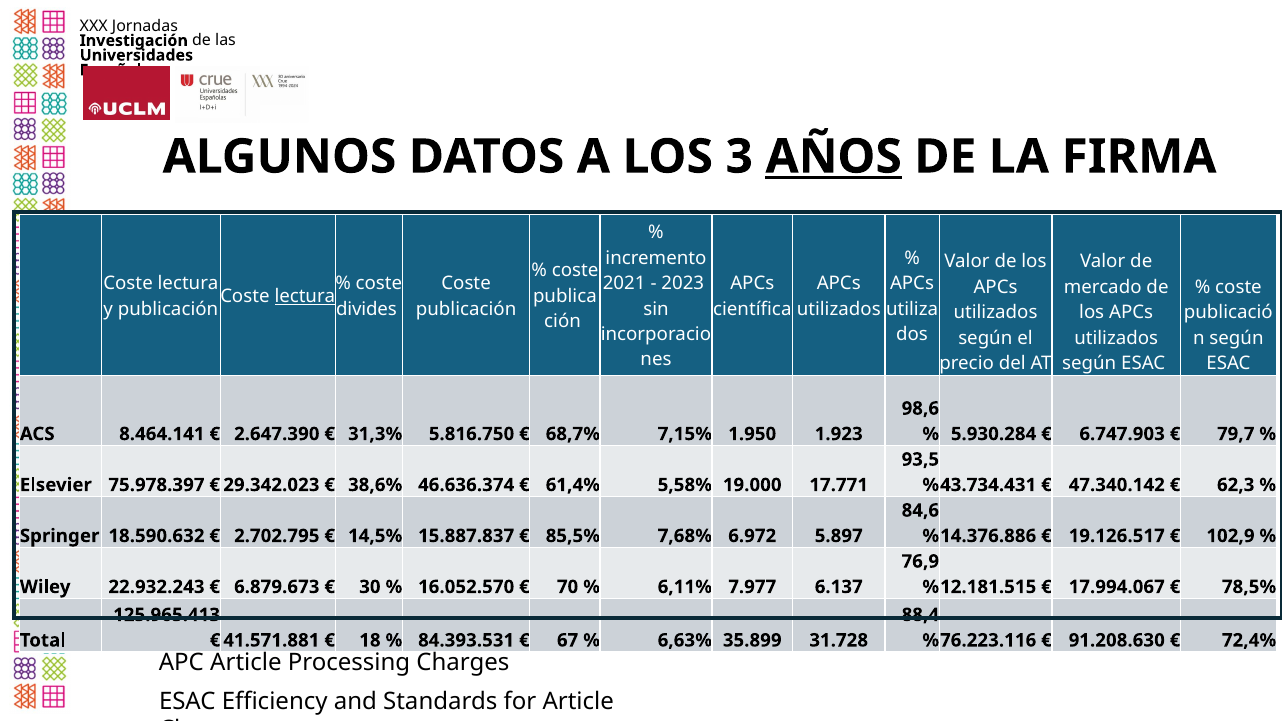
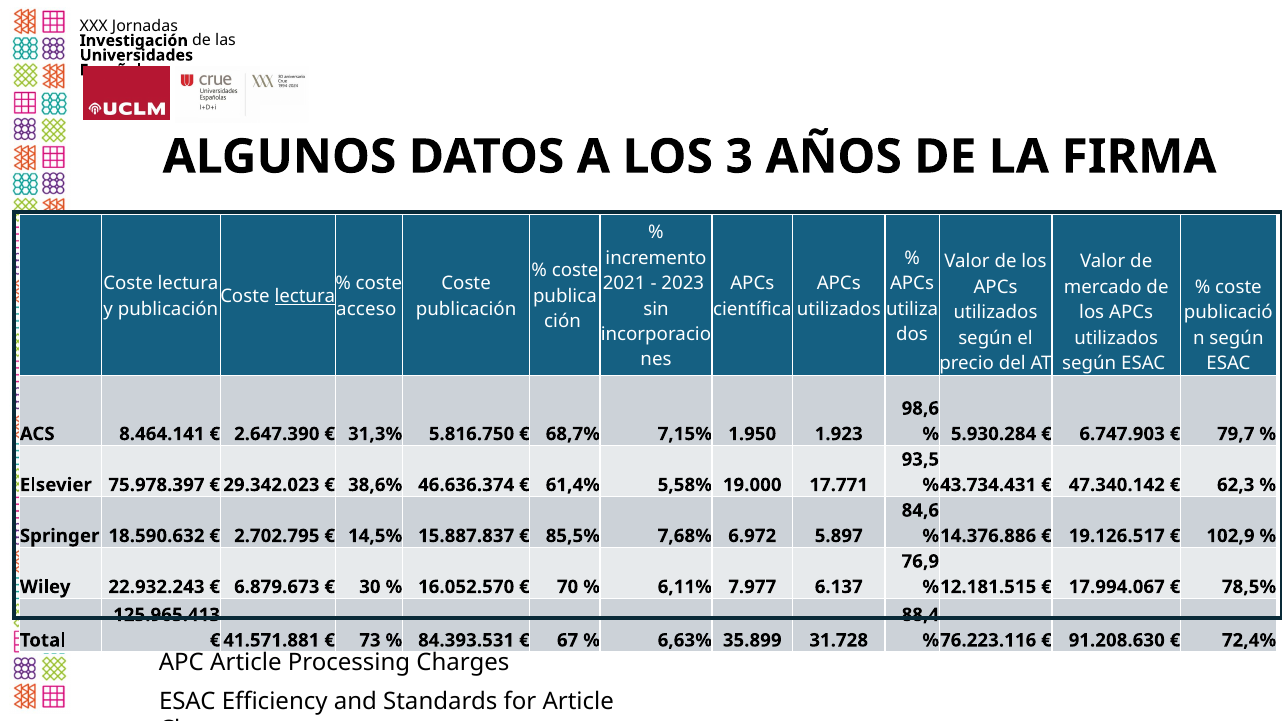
AÑOS underline: present -> none (834, 157)
divides: divides -> acceso (366, 309)
18: 18 -> 73 (370, 640)
